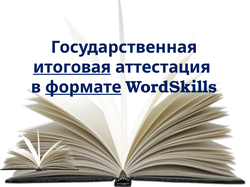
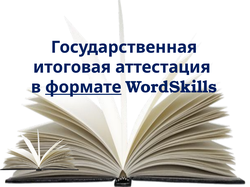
итоговая underline: present -> none (72, 67)
